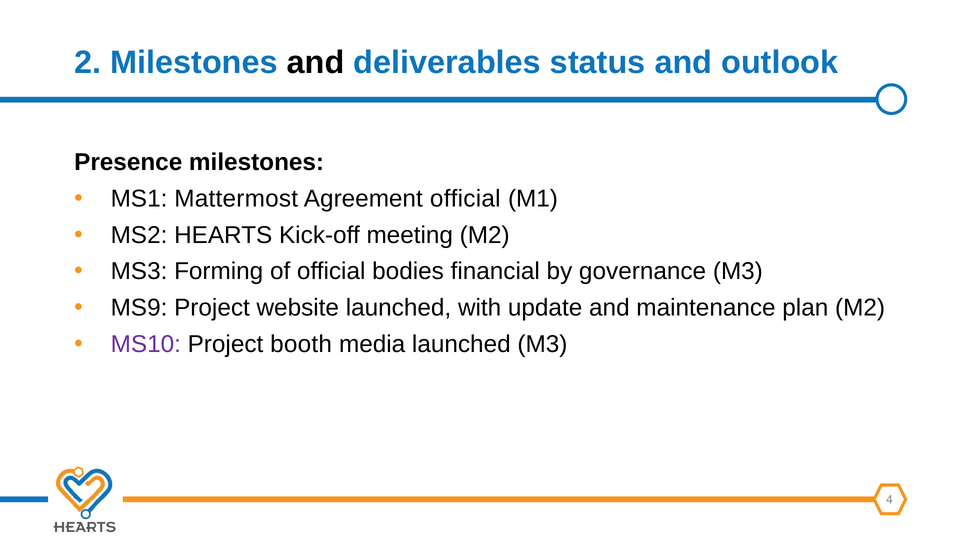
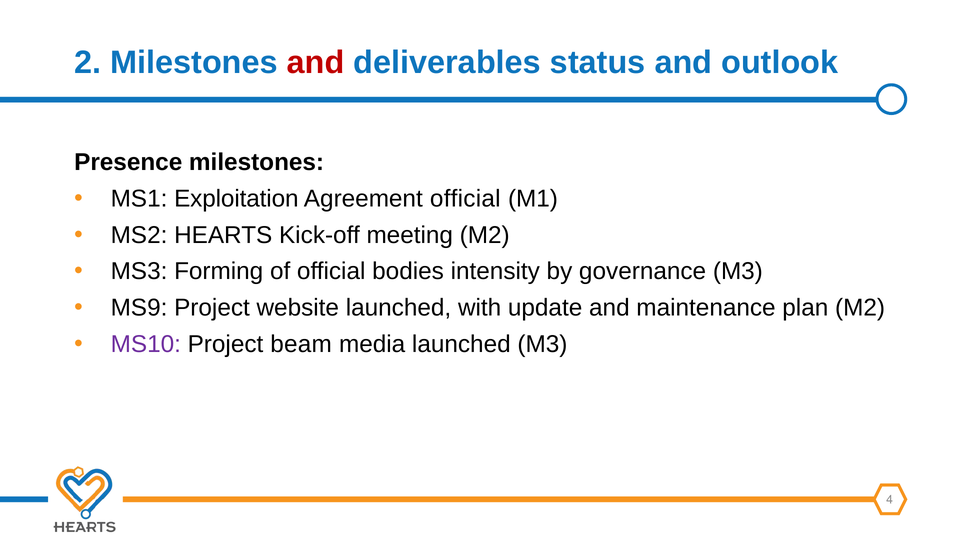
and colour: black -> red (316, 63)
Mattermost: Mattermost -> Exploitation (236, 199)
financial: financial -> intensity (495, 272)
booth: booth -> beam (301, 344)
